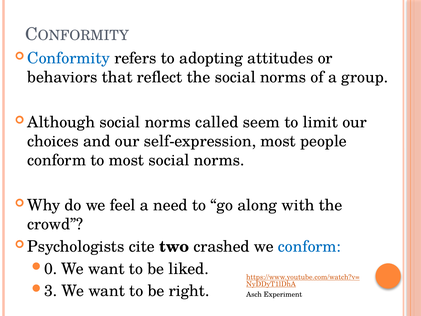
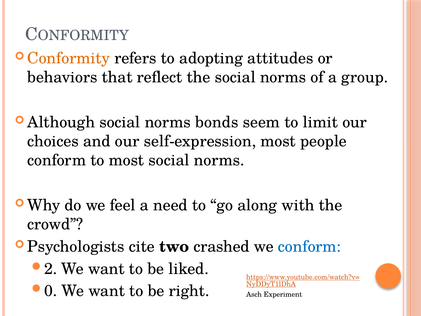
Conformity colour: blue -> orange (69, 58)
called: called -> bonds (217, 122)
0: 0 -> 2 (51, 269)
3: 3 -> 0 (51, 291)
